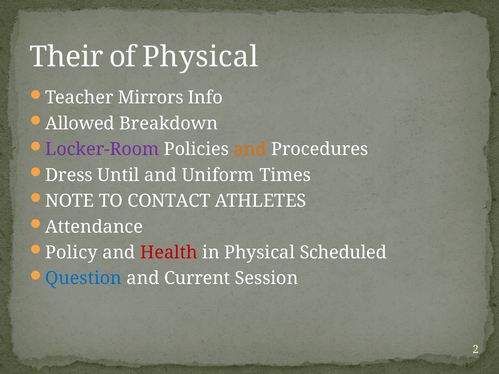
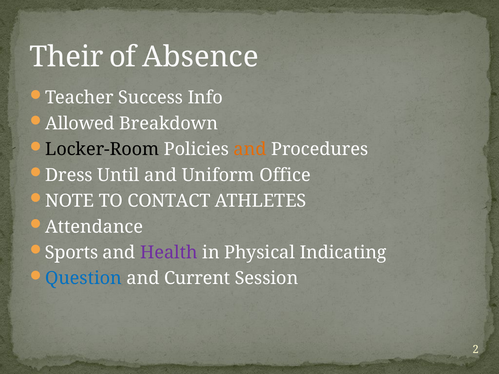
of Physical: Physical -> Absence (200, 57)
Mirrors: Mirrors -> Success (151, 98)
Locker-Room colour: purple -> black (102, 149)
Times: Times -> Office (285, 175)
Policy: Policy -> Sports (72, 253)
Health colour: red -> purple (169, 253)
Scheduled: Scheduled -> Indicating (343, 253)
